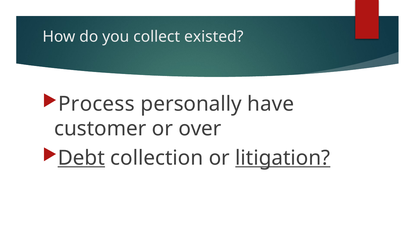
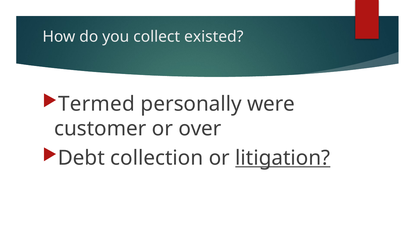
Process: Process -> Termed (96, 104)
have: have -> were (271, 104)
Debt underline: present -> none (81, 158)
